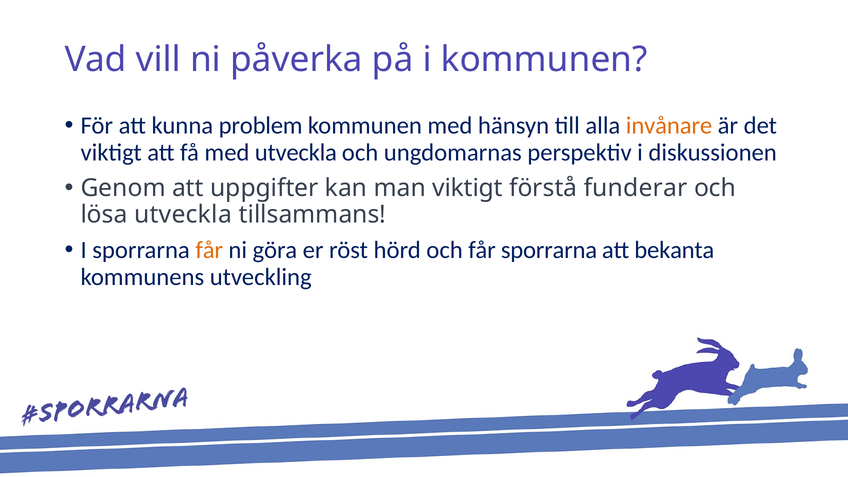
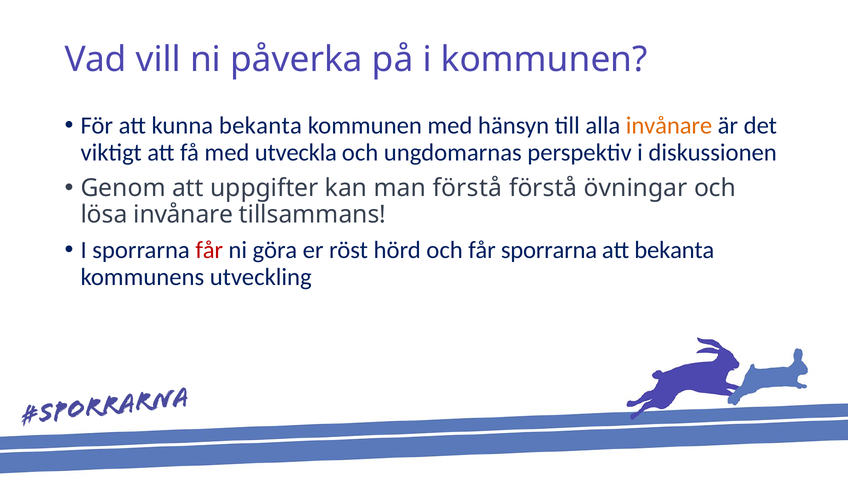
kunna problem: problem -> bekanta (260, 126)
man viktigt: viktigt -> förstå (467, 188)
funderar: funderar -> övningar (636, 188)
lösa utveckla: utveckla -> invånare (183, 215)
får colour: orange -> red (209, 250)
